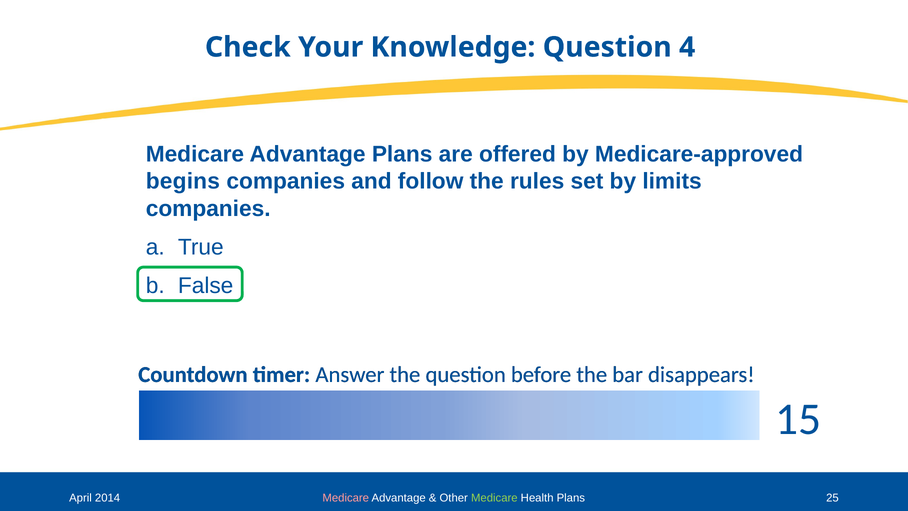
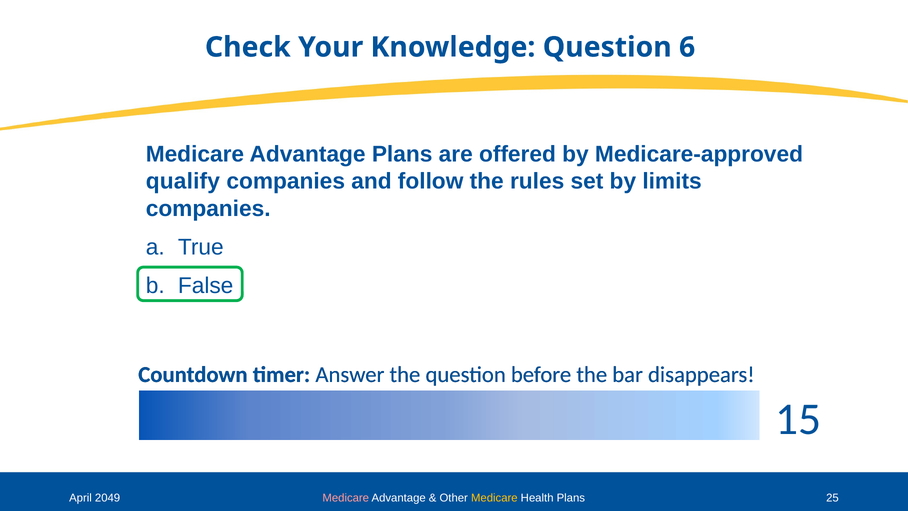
4: 4 -> 6 (687, 47)
begins: begins -> qualify (183, 181)
2014: 2014 -> 2049 (108, 498)
Medicare colour: light green -> yellow (494, 498)
